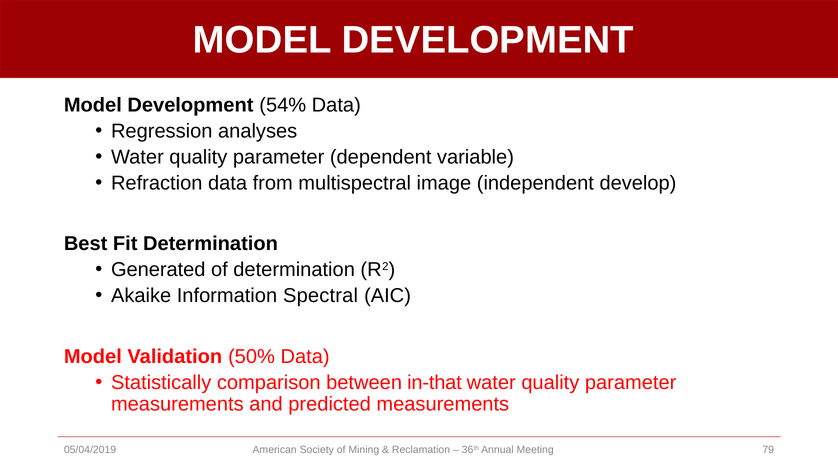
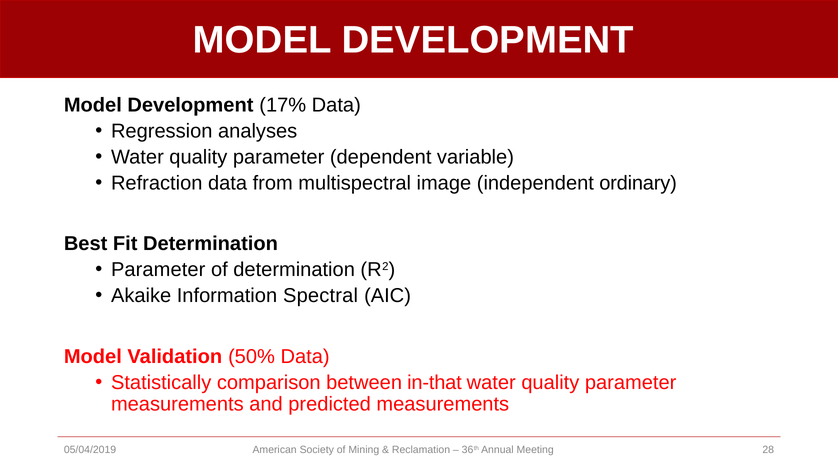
54%: 54% -> 17% (283, 105)
develop: develop -> ordinary (638, 183)
Generated: Generated -> Parameter (158, 270)
79: 79 -> 28 (768, 450)
